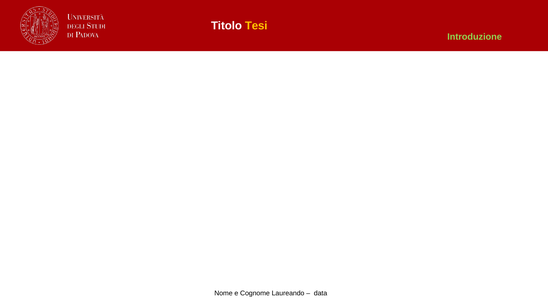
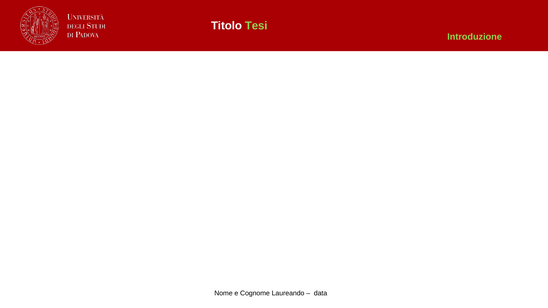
Tesi colour: yellow -> light green (256, 26)
